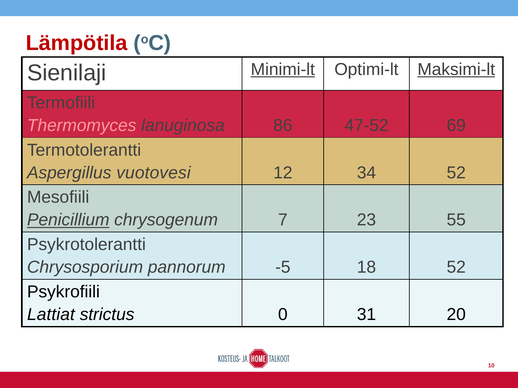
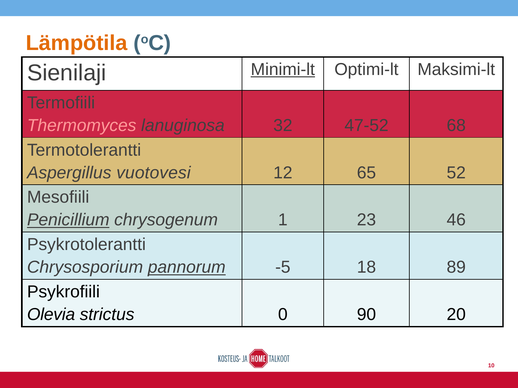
Lämpötila colour: red -> orange (77, 43)
Maksimi-lt underline: present -> none (456, 70)
86: 86 -> 32 (283, 126)
69: 69 -> 68 (456, 126)
34: 34 -> 65 (366, 173)
7: 7 -> 1 (283, 220)
55: 55 -> 46 (456, 220)
pannorum underline: none -> present (187, 268)
18 52: 52 -> 89 (456, 268)
Lattiat: Lattiat -> Olevia (51, 315)
31: 31 -> 90 (366, 315)
